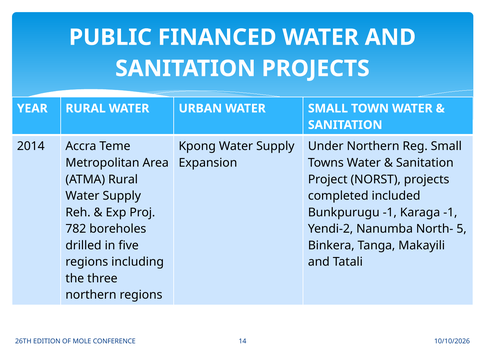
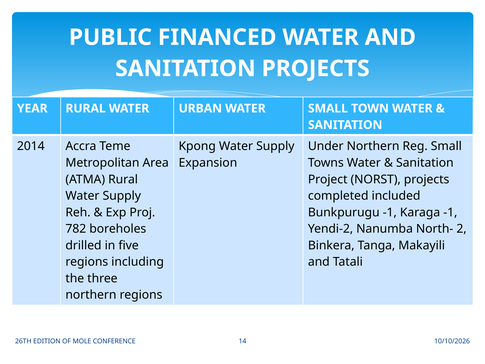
5: 5 -> 2 (462, 229)
